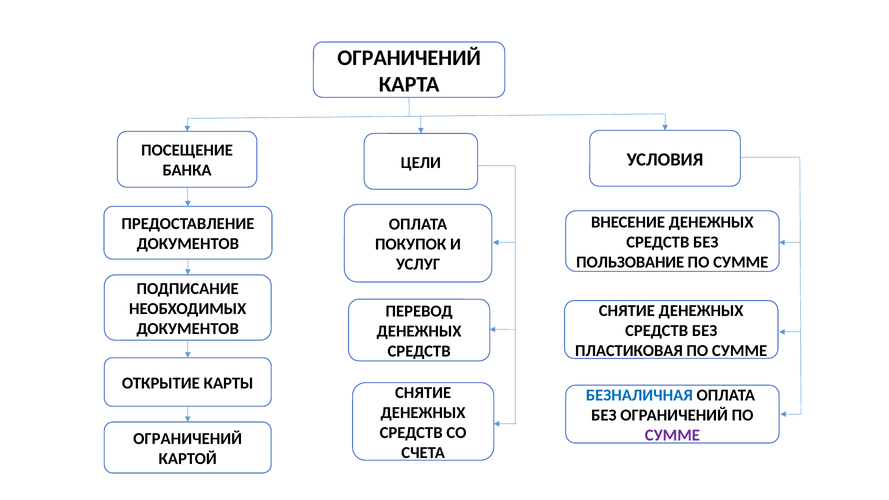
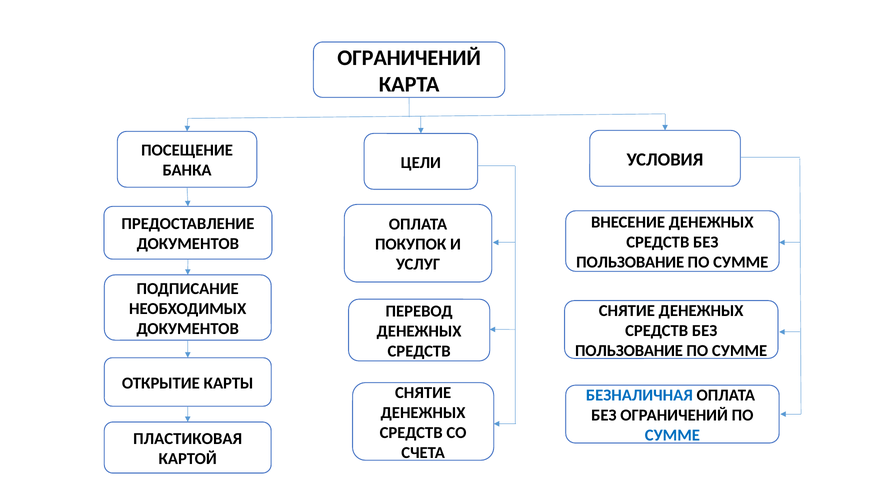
ПЛАСТИКОВАЯ: ПЛАСТИКОВАЯ -> ПОЛЬЗОВАНИЕ (629, 351)
СУММЕ colour: purple -> blue (672, 435)
ОГРАНИЧЕНИЙ: ОГРАНИЧЕНИЙ -> ПЛАСТИКОВАЯ (188, 439)
